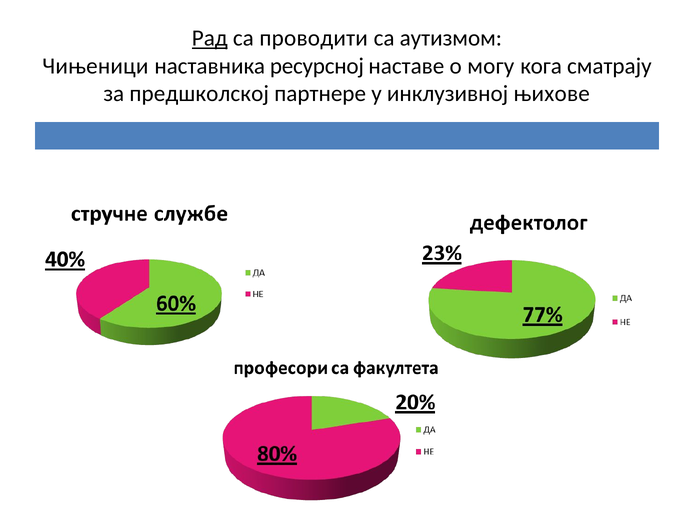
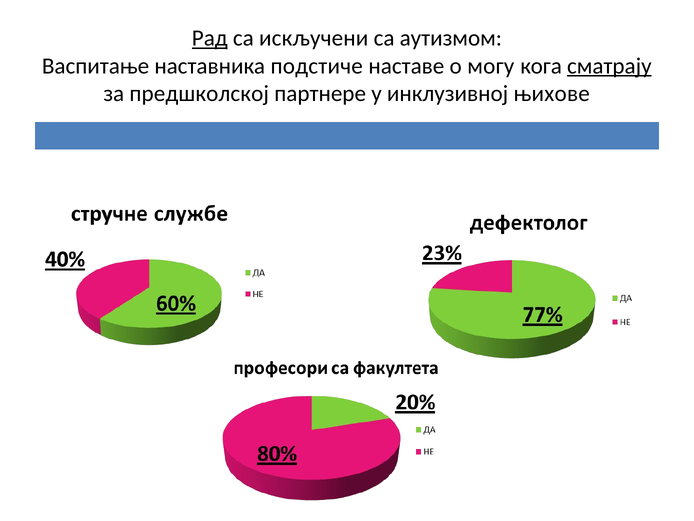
проводити: проводити -> искључени (314, 38)
Чињеници: Чињеници -> Васпитање (96, 66)
ресурсној: ресурсној -> подстиче (317, 66)
сматрају underline: none -> present (609, 66)
